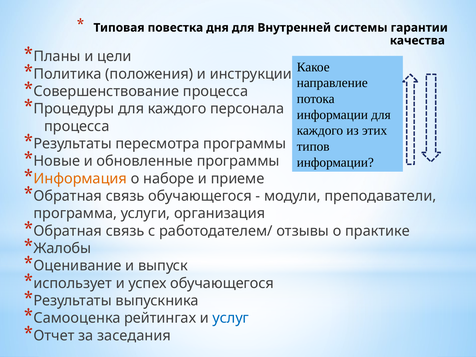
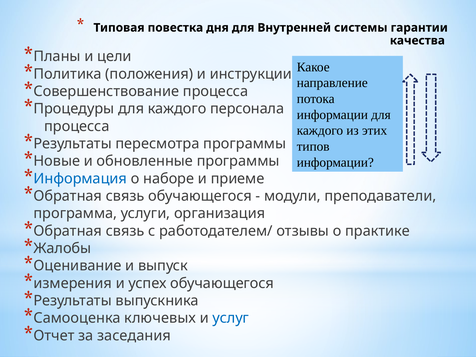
Информация colour: orange -> blue (80, 179)
использует: использует -> измерения (73, 283)
рейтингах: рейтингах -> ключевых (160, 318)
